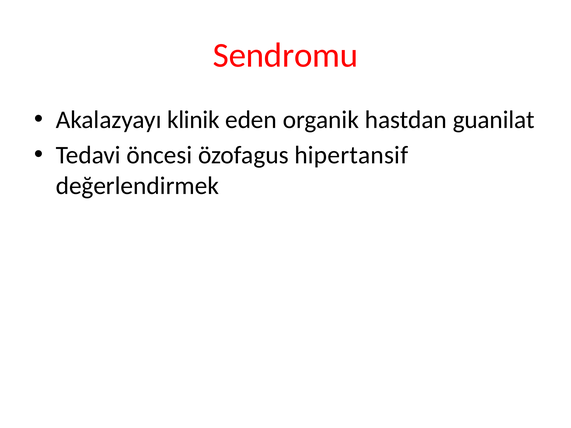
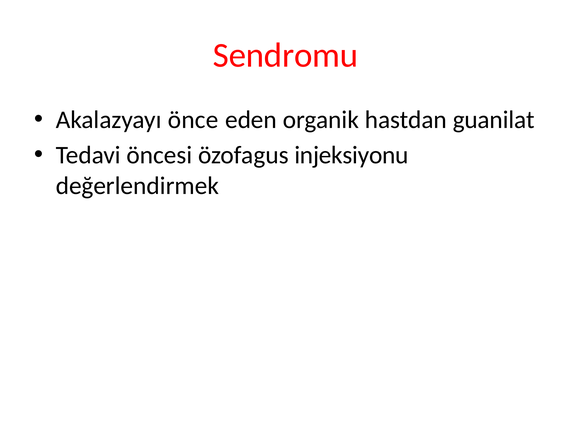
klinik: klinik -> önce (193, 120)
hipertansif: hipertansif -> injeksiyonu (351, 155)
